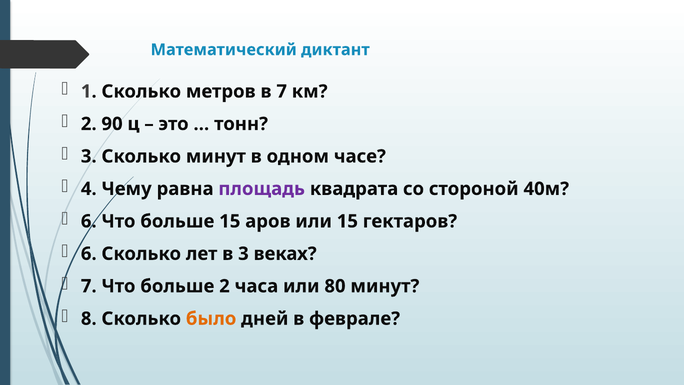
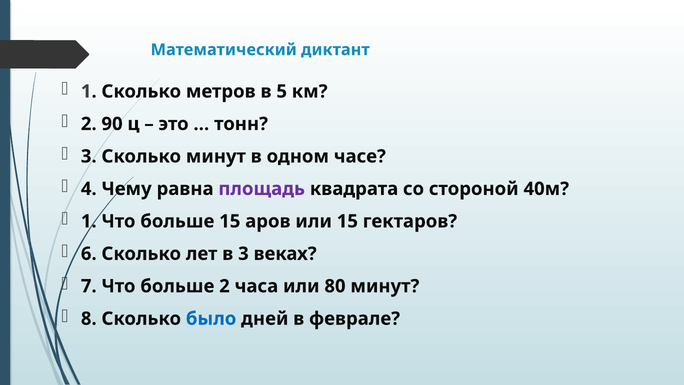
в 7: 7 -> 5 (282, 91)
6: 6 -> 1 (89, 221)
было colour: orange -> blue (211, 318)
